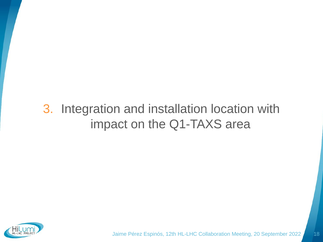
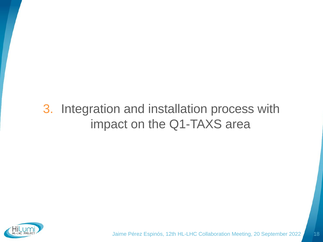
location: location -> process (232, 109)
